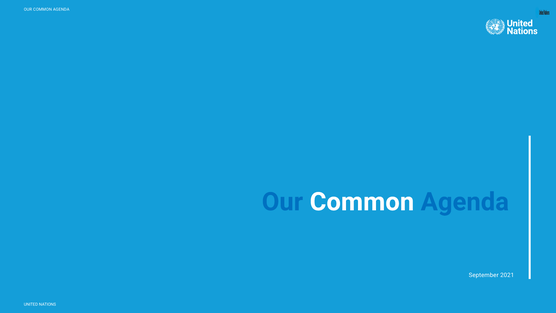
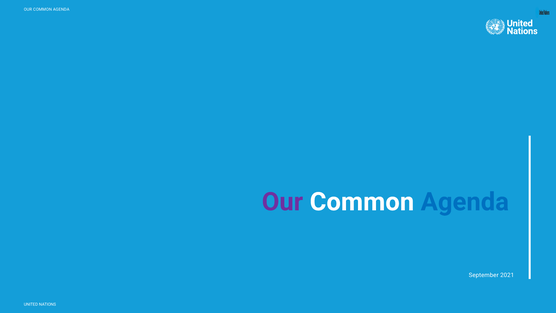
Our colour: blue -> purple (282, 202)
